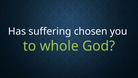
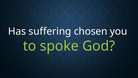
whole: whole -> spoke (59, 46)
